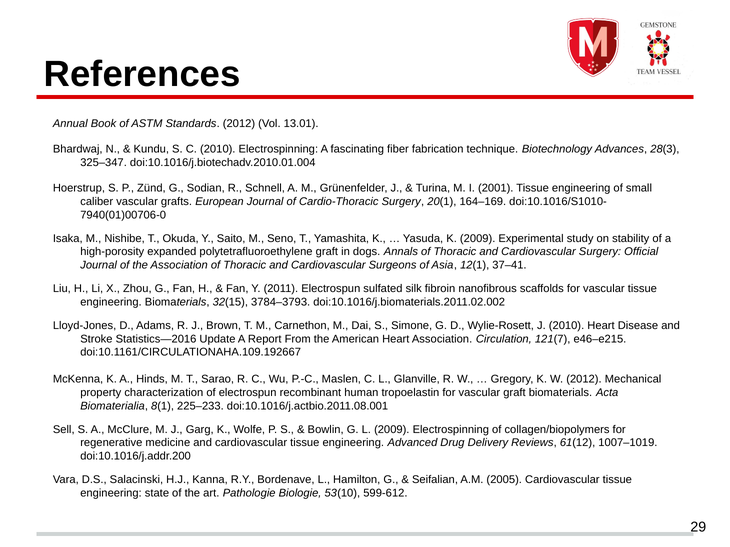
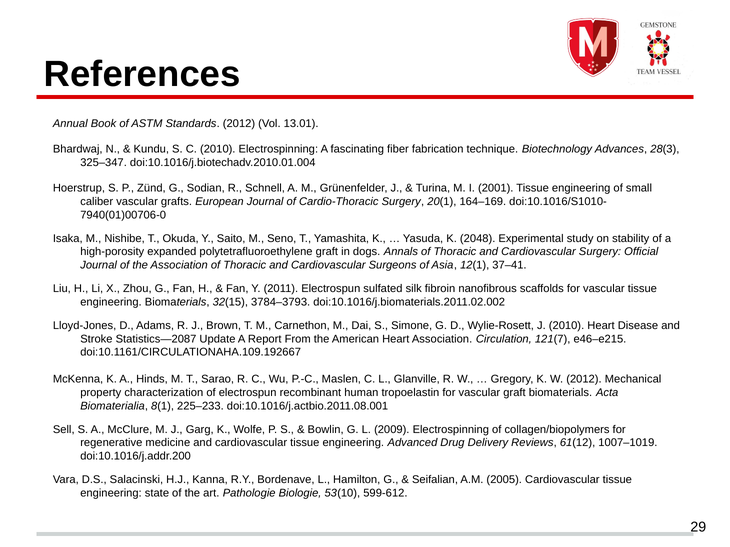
K 2009: 2009 -> 2048 (478, 239)
Statistics—2016: Statistics—2016 -> Statistics—2087 (156, 339)
